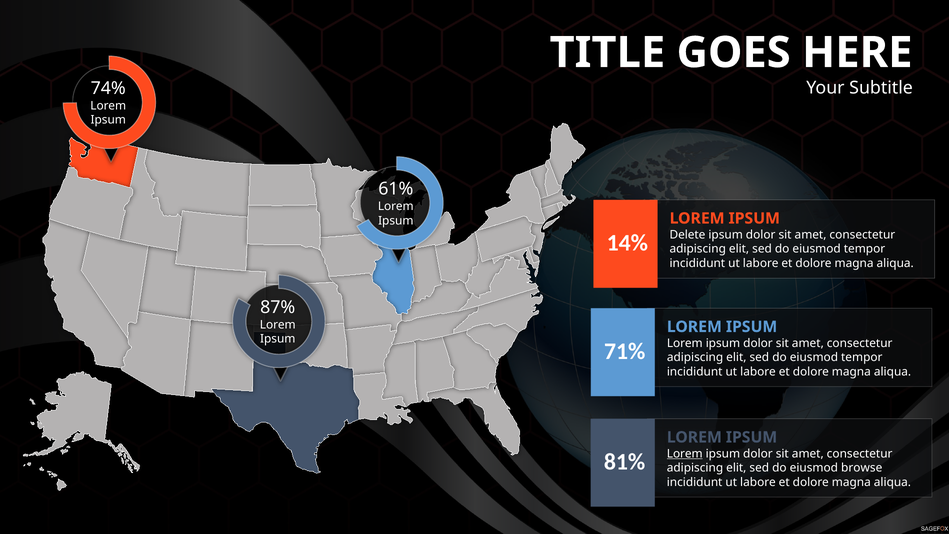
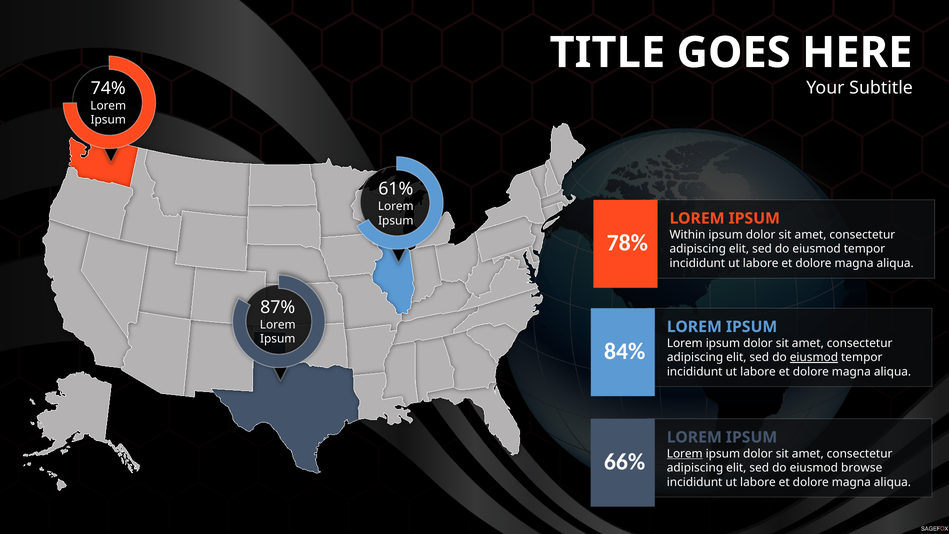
Delete: Delete -> Within (688, 235)
14%: 14% -> 78% (627, 243)
71%: 71% -> 84% (625, 351)
eiusmod underline: none -> present (814, 357)
81%: 81% -> 66% (625, 462)
